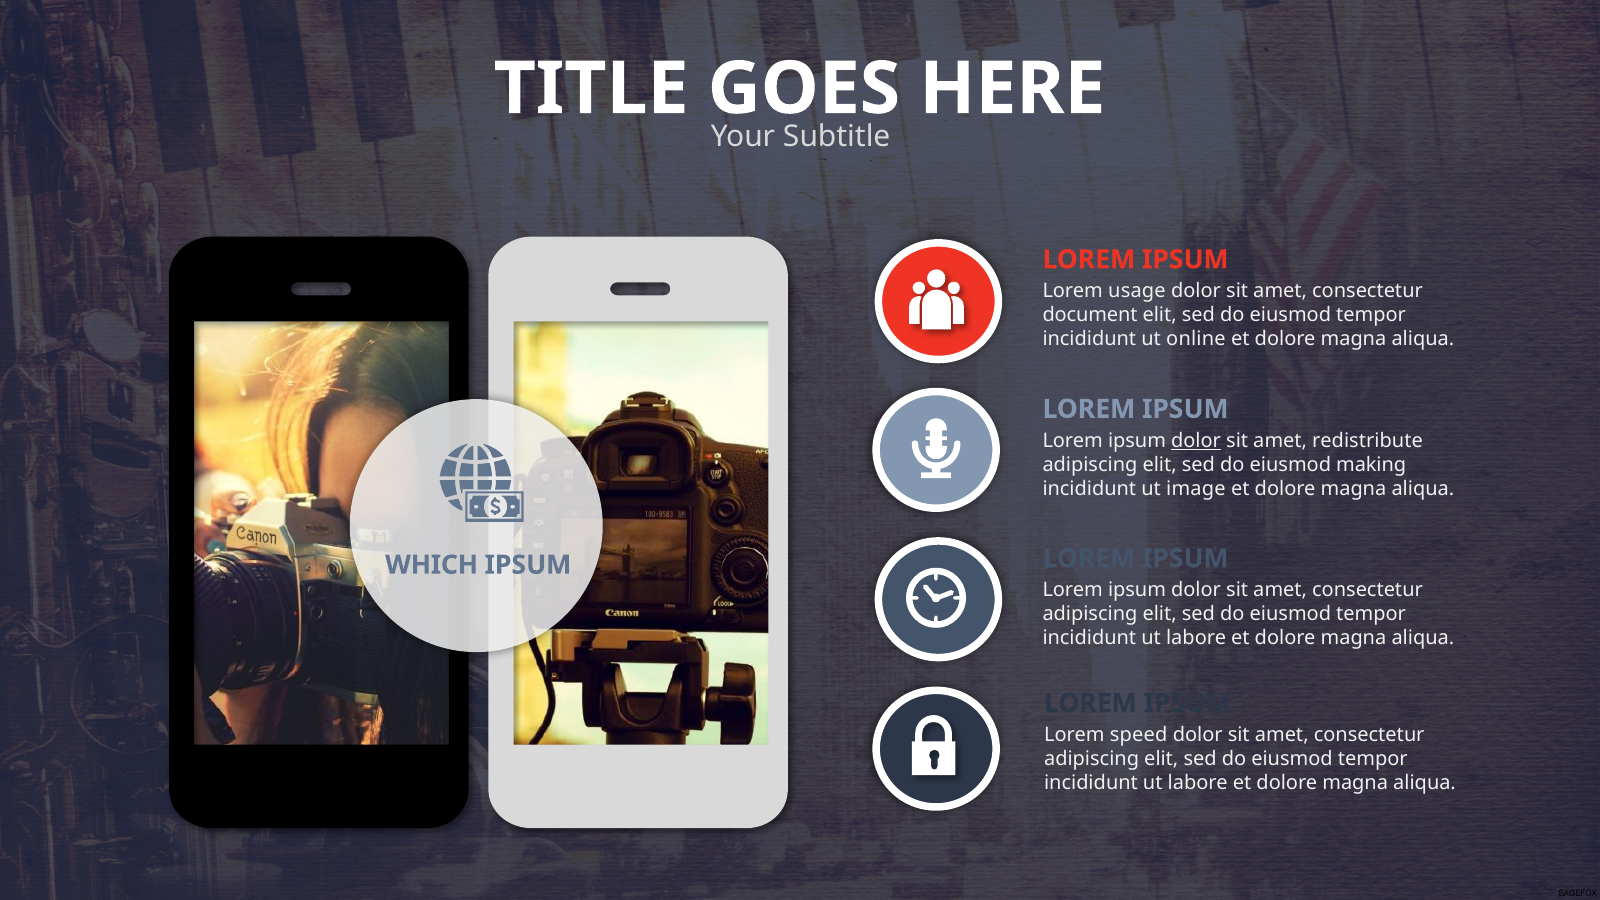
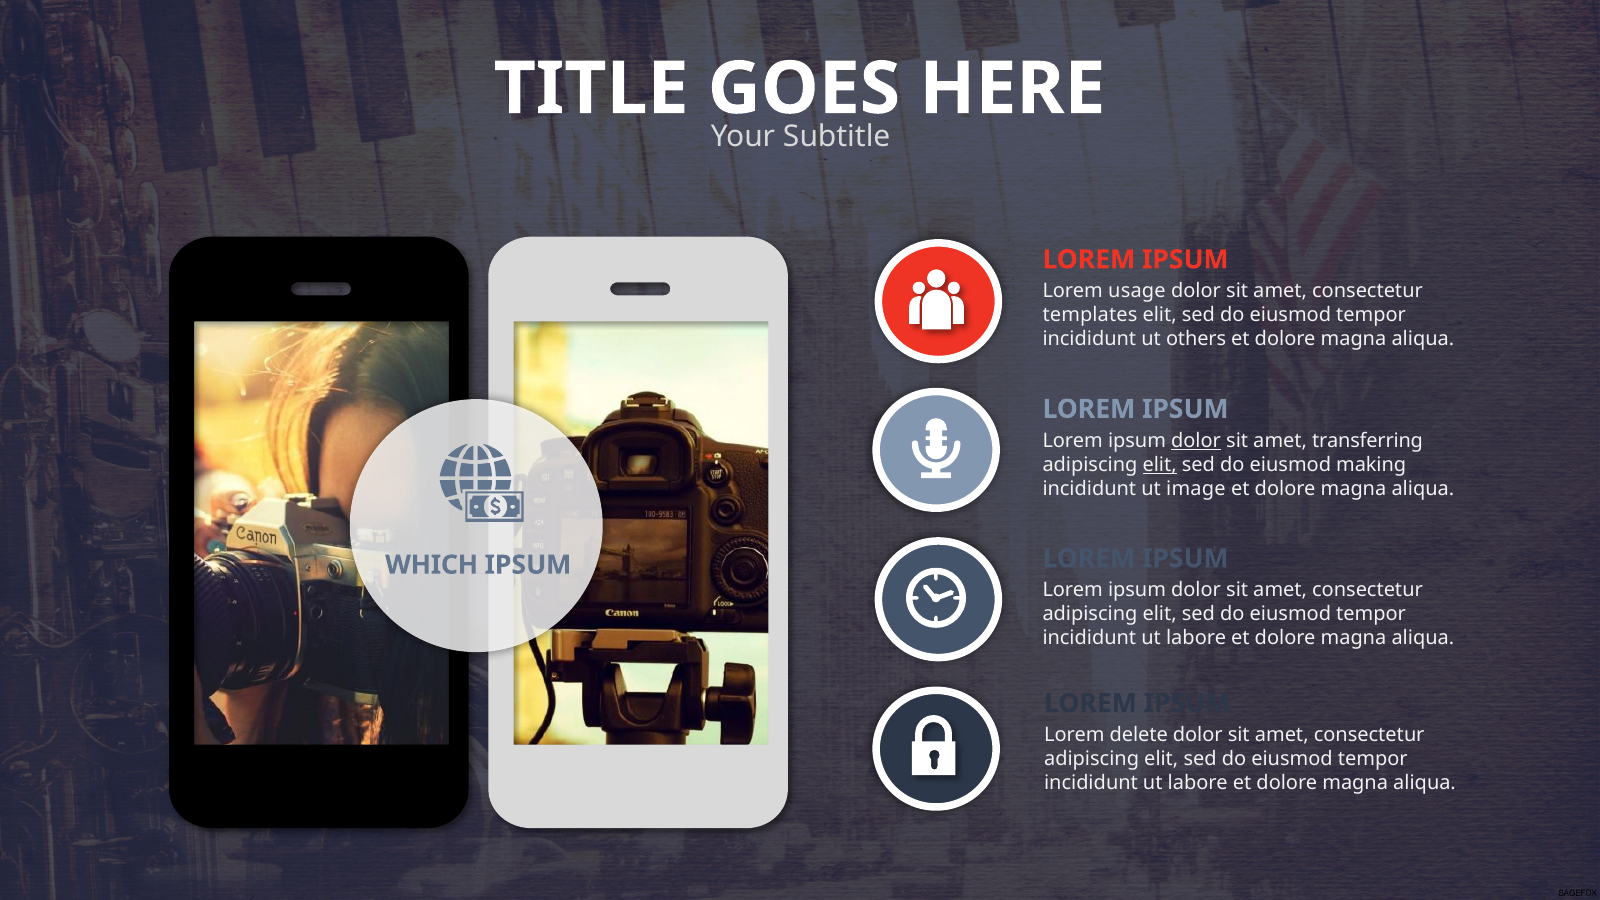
document: document -> templates (1090, 315)
online: online -> others (1196, 339)
redistribute: redistribute -> transferring (1368, 441)
elit underline: none -> present (1160, 465)
speed: speed -> delete (1139, 735)
